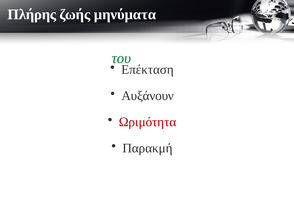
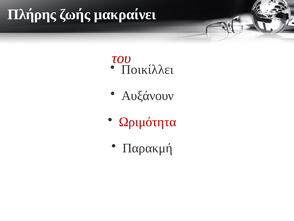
μηνύματα: μηνύματα -> μακραίνει (125, 14)
του colour: green -> red (121, 58)
Επέκταση: Επέκταση -> Ποικίλλει (147, 70)
